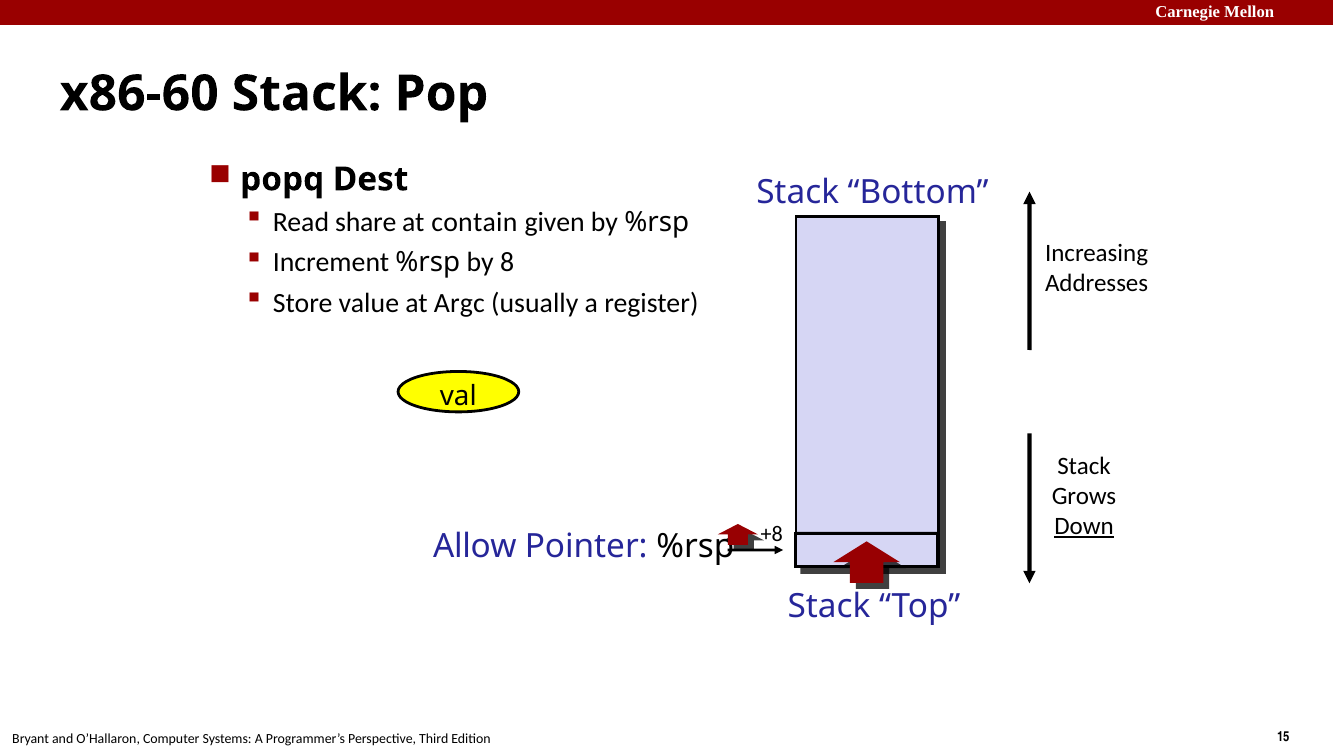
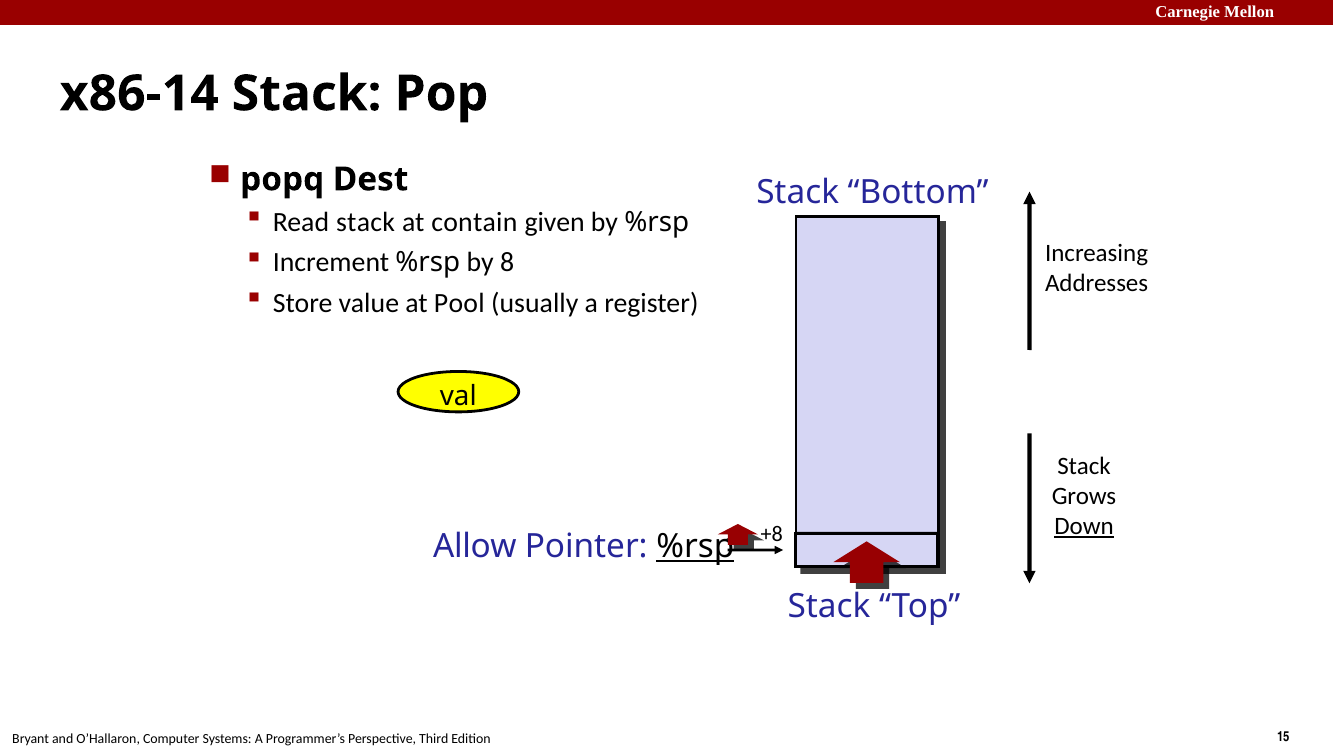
x86-60: x86-60 -> x86-14 (139, 94)
Read share: share -> stack (366, 222)
Argc: Argc -> Pool (459, 303)
%rsp underline: none -> present (695, 547)
